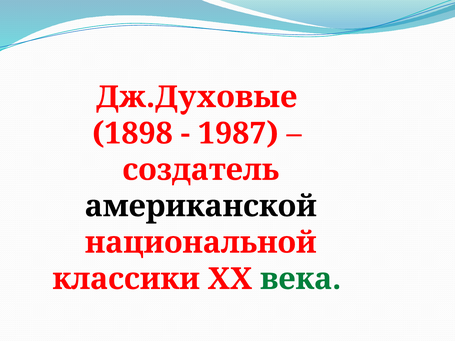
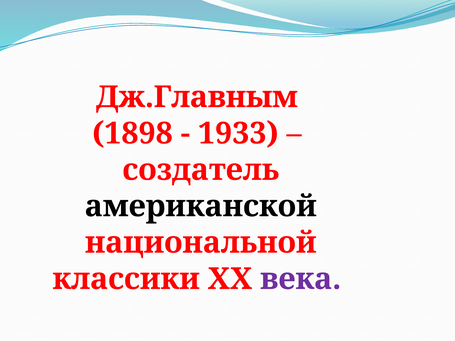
Дж.Духовые: Дж.Духовые -> Дж.Главным (197, 97)
1987: 1987 -> 1933 (238, 134)
века colour: green -> purple (301, 279)
